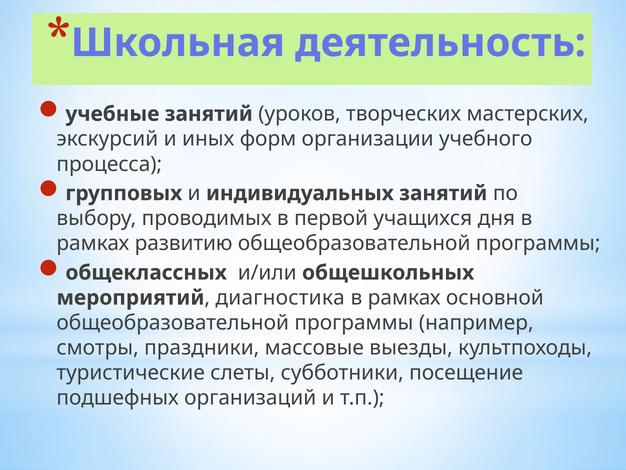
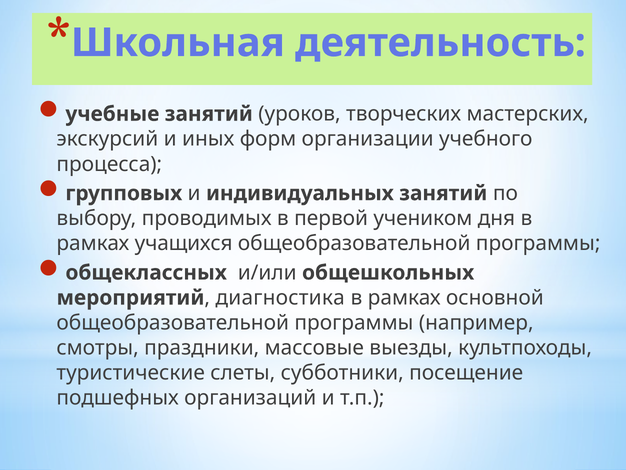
учащихся: учащихся -> учеником (423, 218)
развитию: развитию -> учащихся (184, 243)
